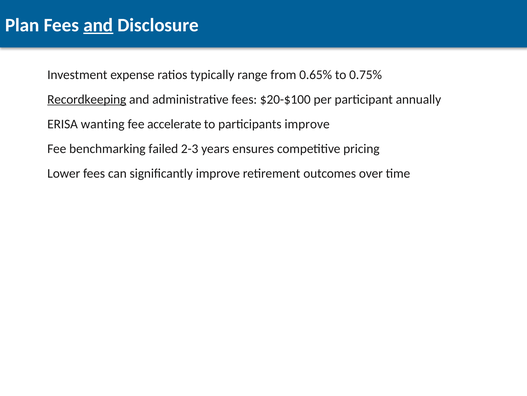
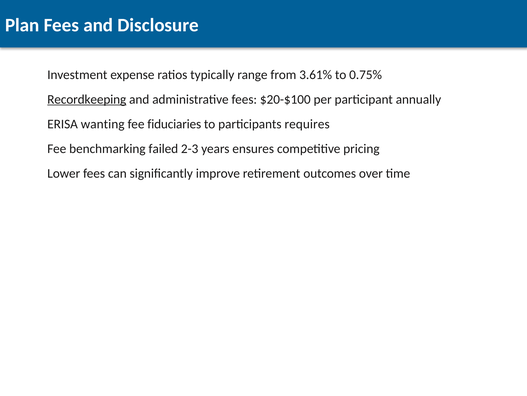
and underline: present -> none (98, 25)
0.65%: 0.65% -> 3.61% (316, 75)
accelerate: accelerate -> fiduciaries (174, 124)
participants improve: improve -> requires (307, 124)
